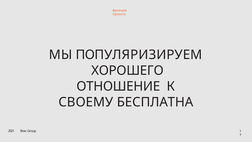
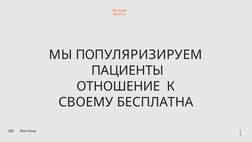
ХОРОШЕГО: ХОРОШЕГО -> ПАЦИЕНТЫ (127, 71)
